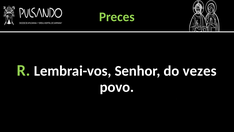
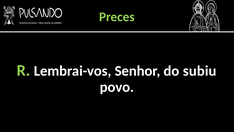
vezes: vezes -> subiu (200, 71)
